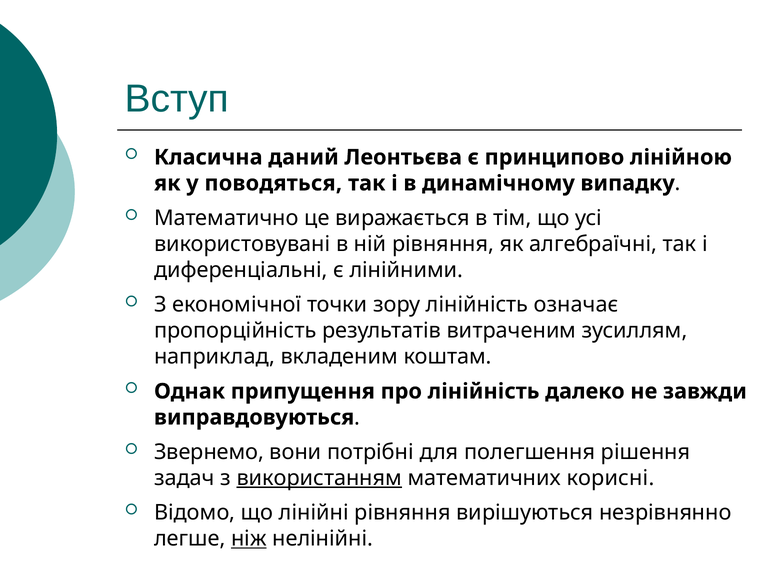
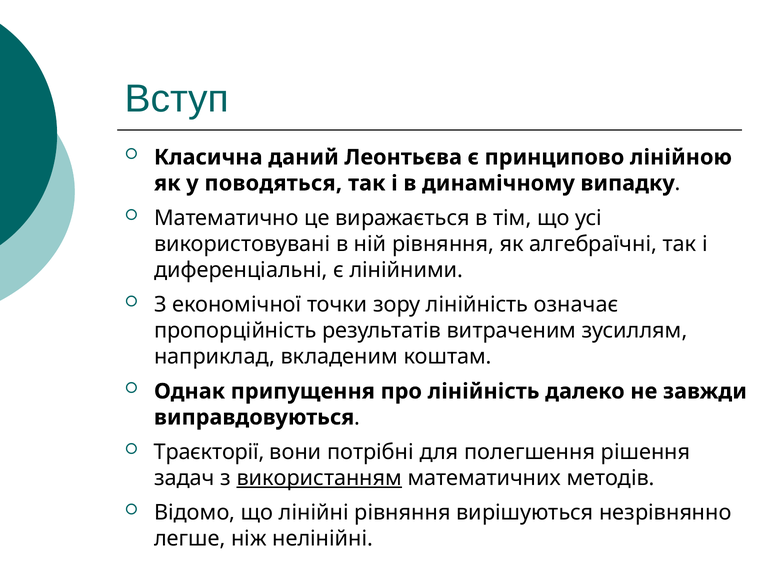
Звернемо: Звернемо -> Траєкторії (209, 453)
корисні: корисні -> методів (611, 479)
ніж underline: present -> none (249, 539)
